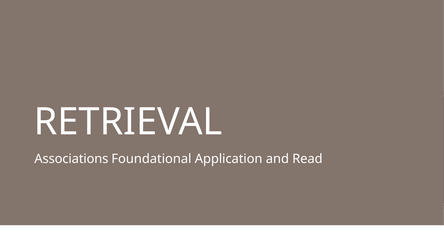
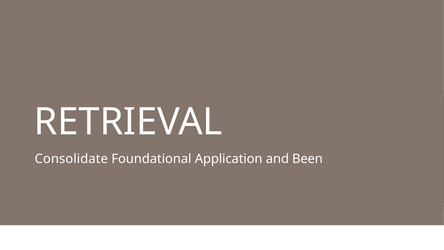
Associations: Associations -> Consolidate (71, 159)
Read: Read -> Been (307, 159)
